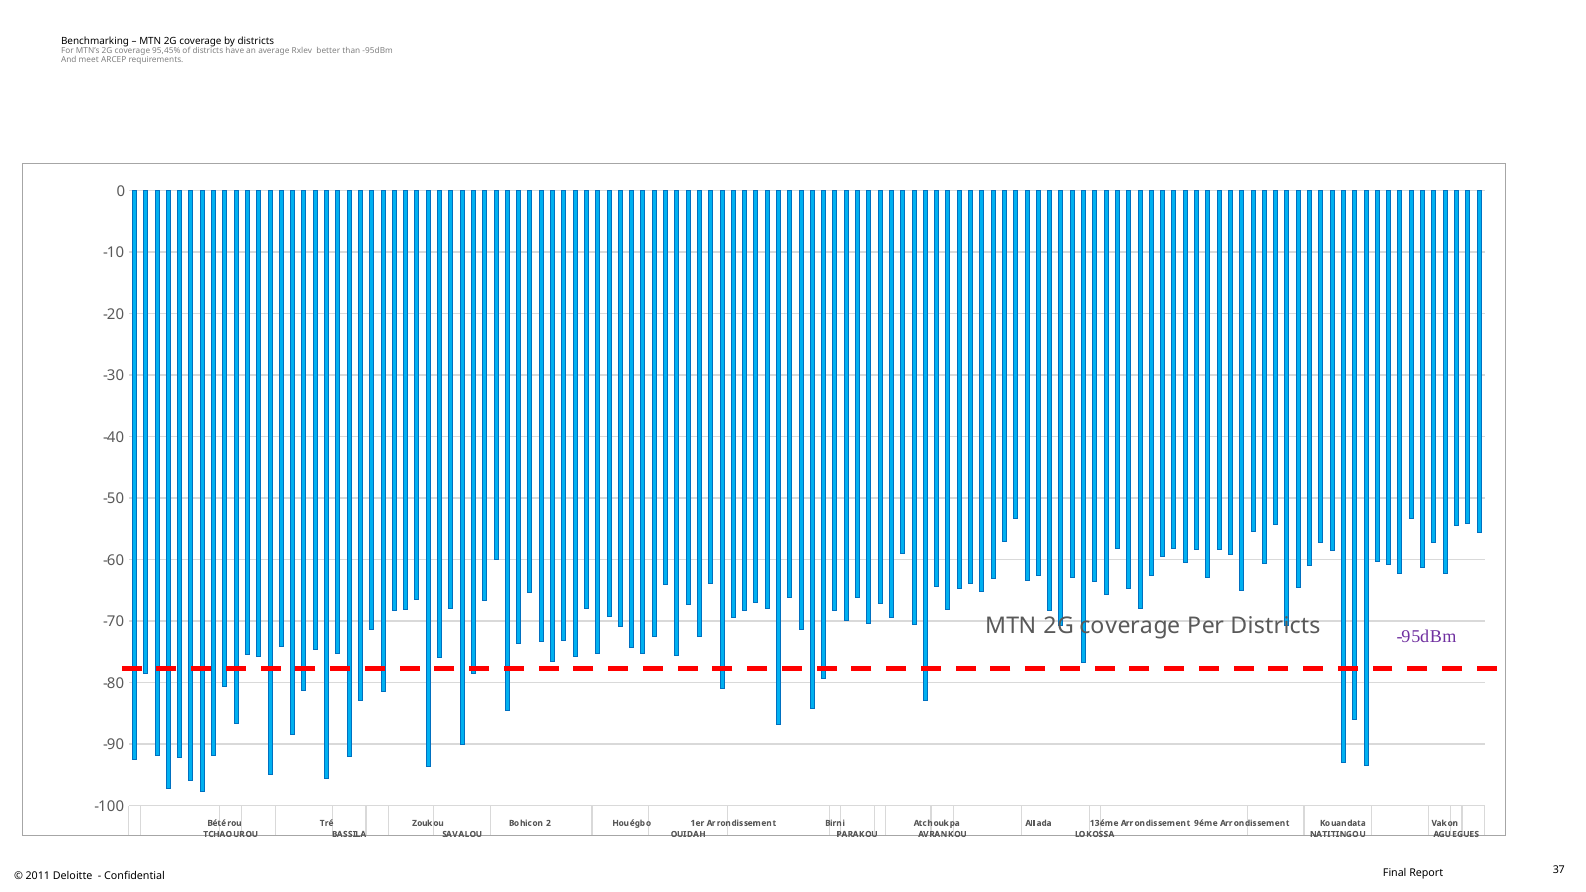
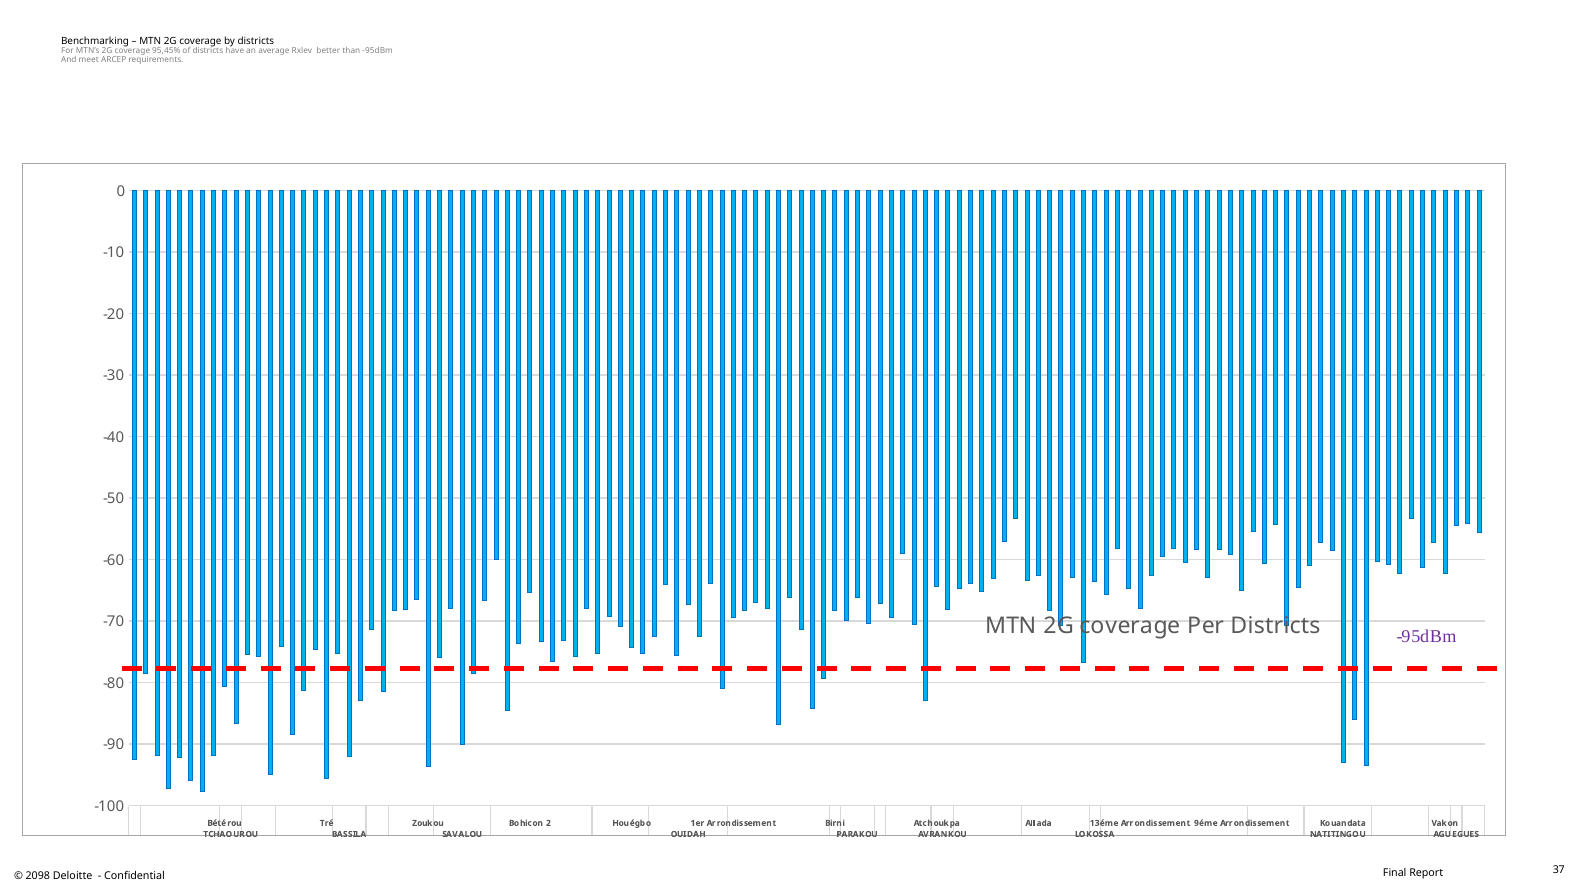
2011: 2011 -> 2098 (38, 876)
